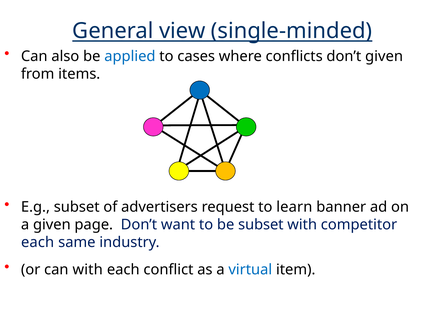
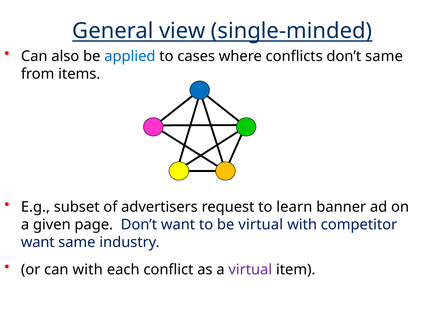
don’t given: given -> same (384, 56)
be subset: subset -> virtual (261, 224)
each: each -> want (38, 242)
virtual colour: blue -> purple (250, 269)
